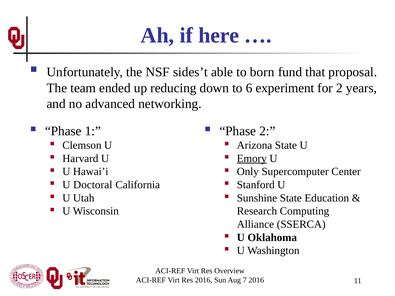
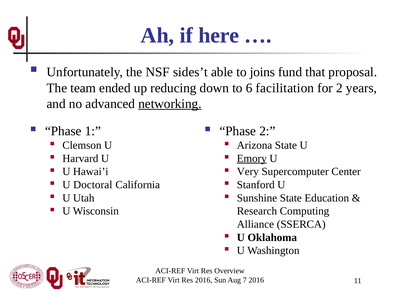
born: born -> joins (262, 72)
experiment: experiment -> facilitation (285, 88)
networking underline: none -> present (170, 104)
Only: Only -> Very (248, 172)
